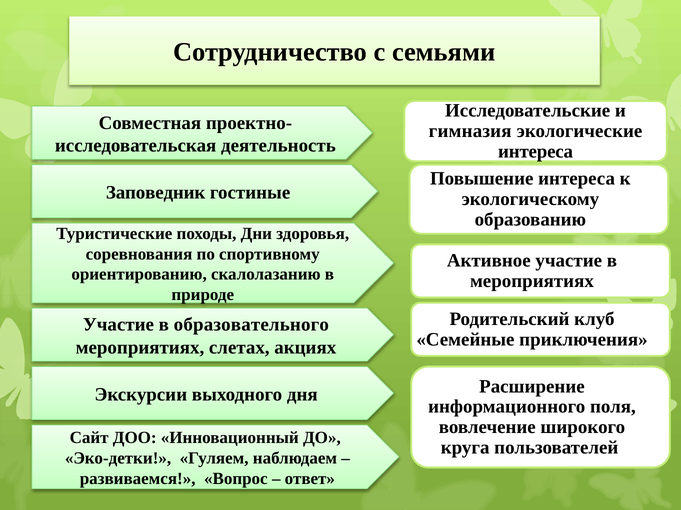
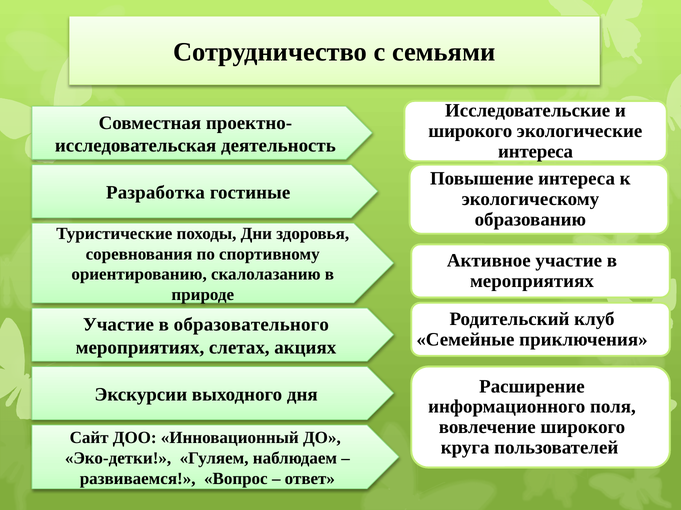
гимназия: гимназия -> широкого (470, 131)
Заповедник: Заповедник -> Разработка (155, 193)
